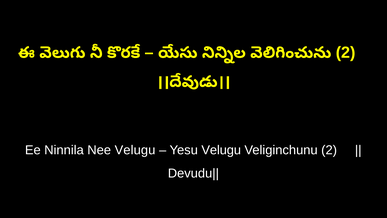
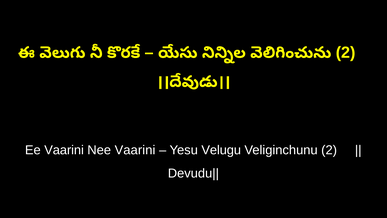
Ee Ninnila: Ninnila -> Vaarini (64, 150)
Nee Velugu: Velugu -> Vaarini (135, 150)
